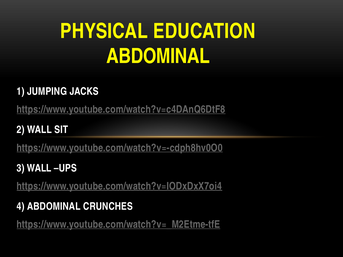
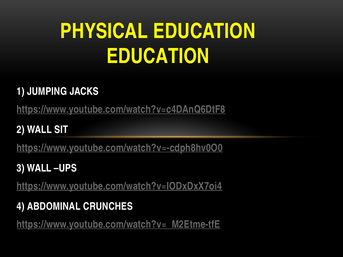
ABDOMINAL: ABDOMINAL -> EDUCATION (158, 56)
